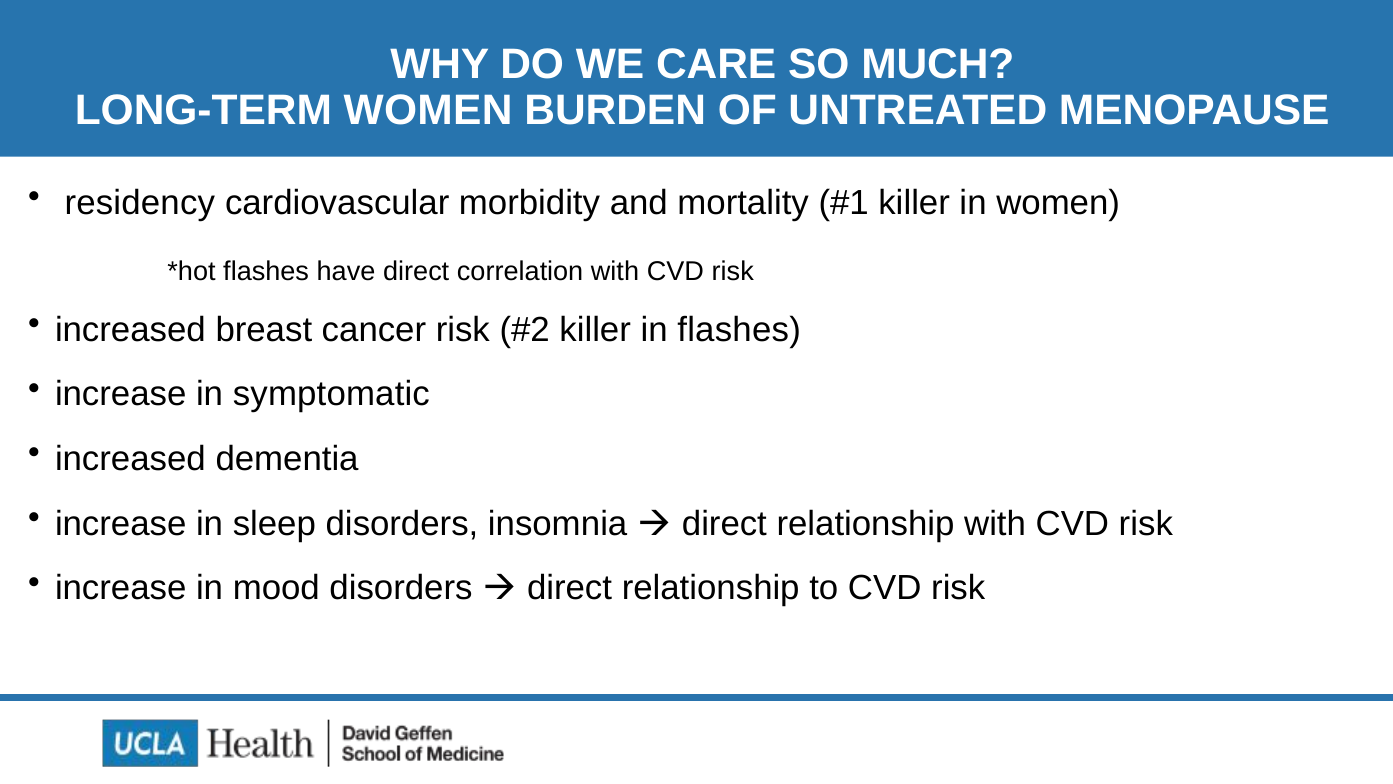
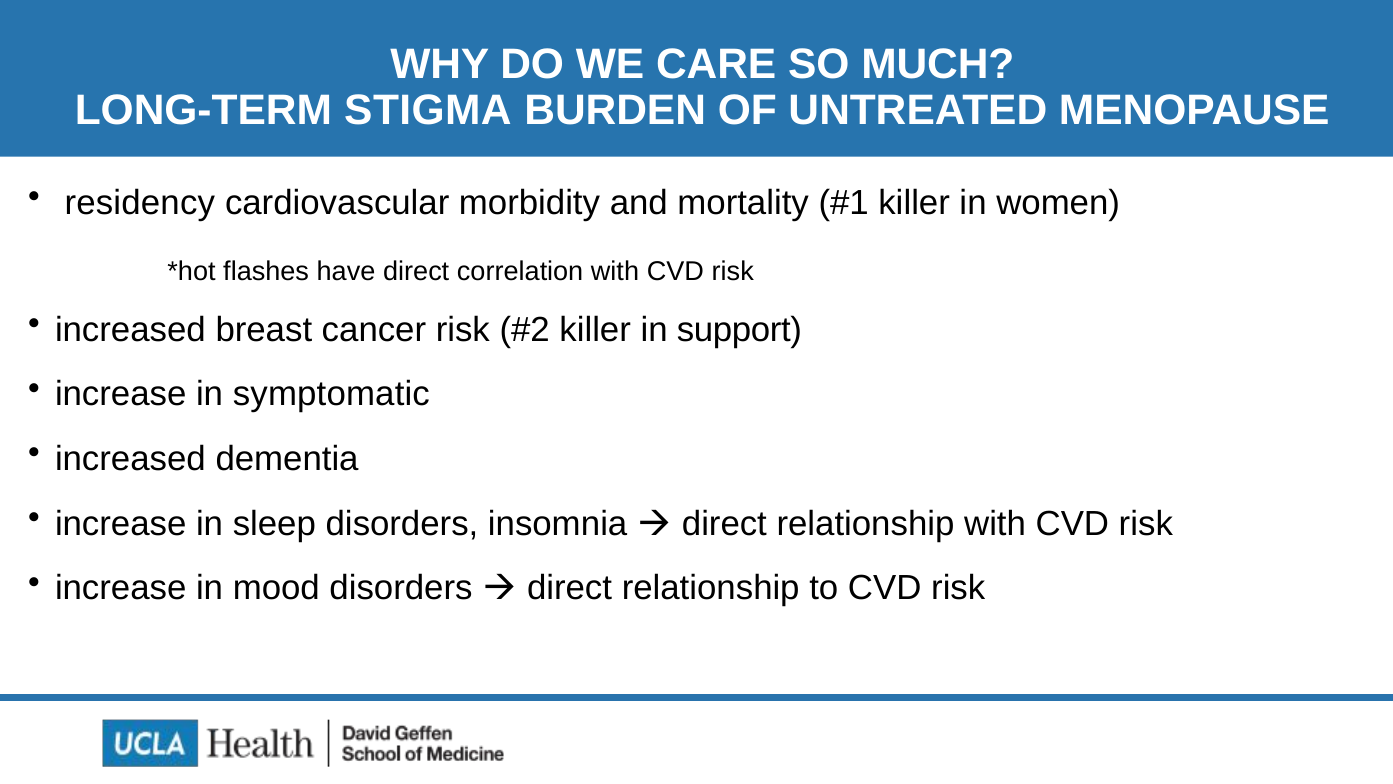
LONG-TERM WOMEN: WOMEN -> STIGMA (428, 111)
in flashes: flashes -> support (739, 329)
